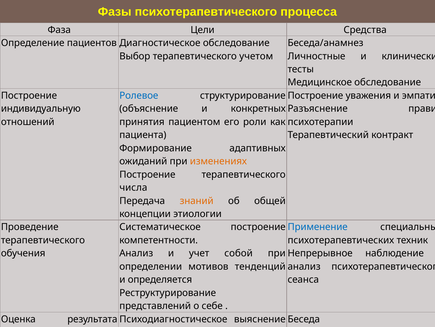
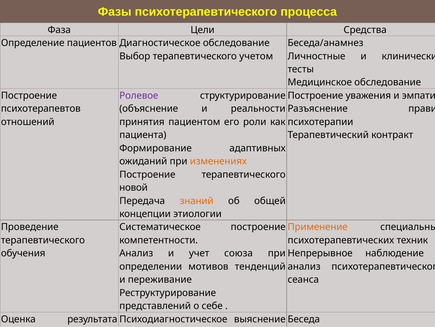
Ролевое colour: blue -> purple (139, 95)
индивидуальную: индивидуальную -> психотерапевтов (41, 109)
конкретных: конкретных -> реальности (258, 109)
числа: числа -> новой (133, 187)
Применение colour: blue -> orange (318, 227)
собой: собой -> союза (239, 253)
определяется: определяется -> переживание (160, 279)
